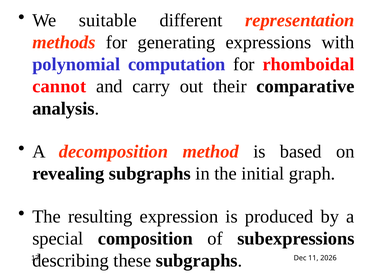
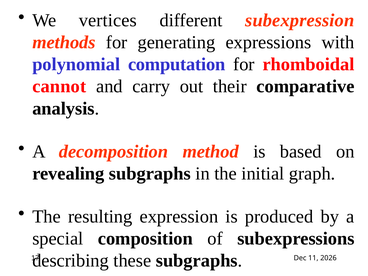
suitable: suitable -> vertices (108, 20)
representation: representation -> subexpression (300, 20)
